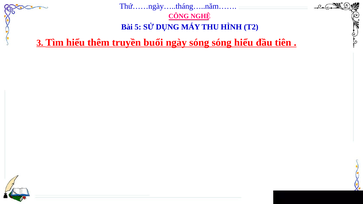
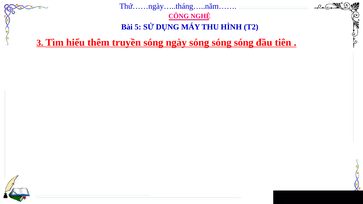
truyền buổi: buổi -> sóng (153, 42)
hiểu: hiểu -> sóng (244, 42)
